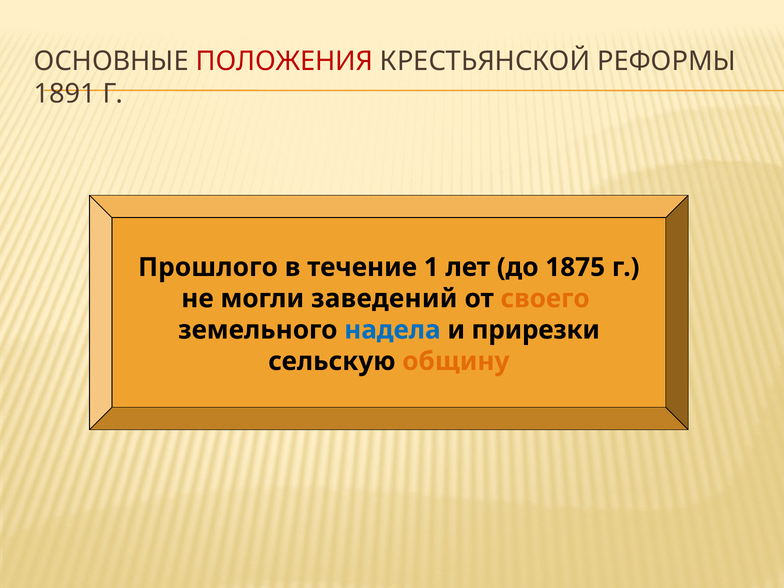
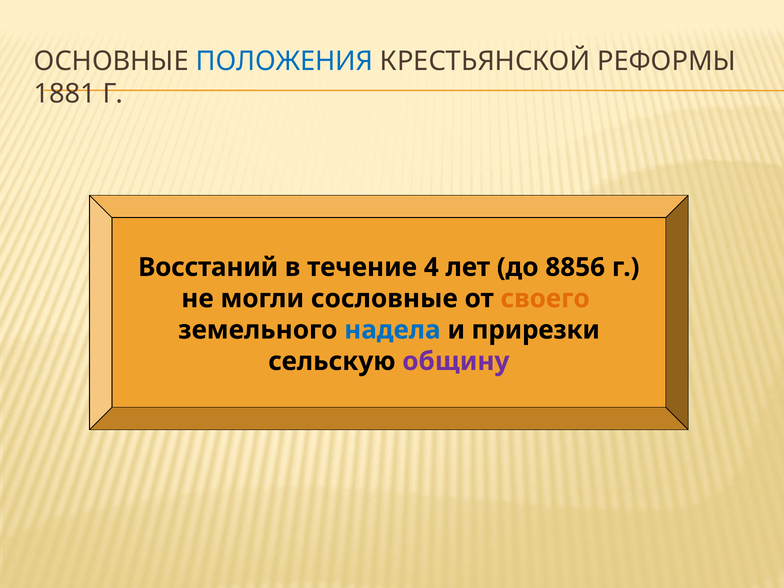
ПОЛОЖЕНИЯ colour: red -> blue (284, 61)
1891: 1891 -> 1881 (65, 94)
Прошлого: Прошлого -> Восстаний (208, 267)
1: 1 -> 4 (431, 267)
1875: 1875 -> 8856 (575, 267)
заведений: заведений -> сословные (384, 299)
общину colour: orange -> purple (456, 361)
